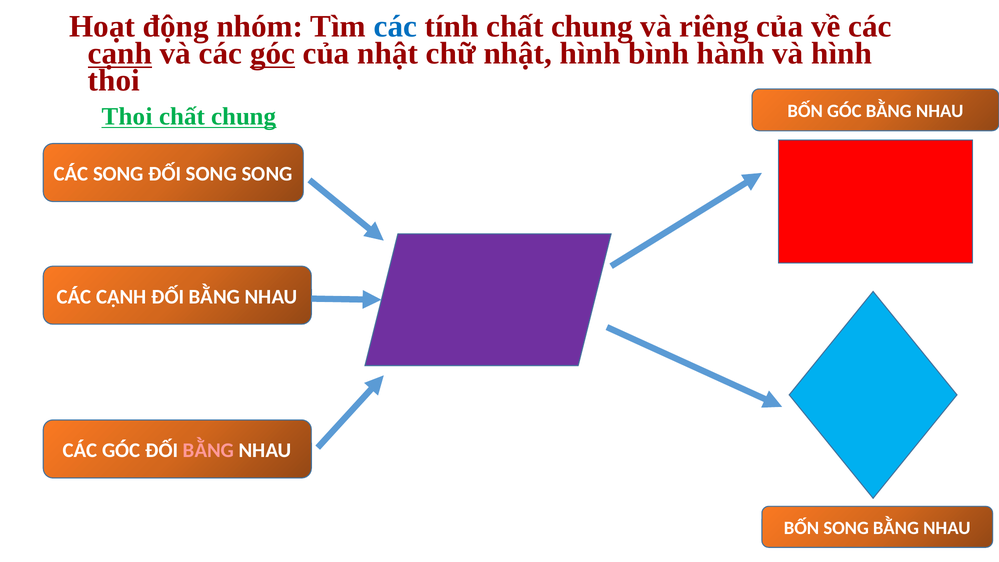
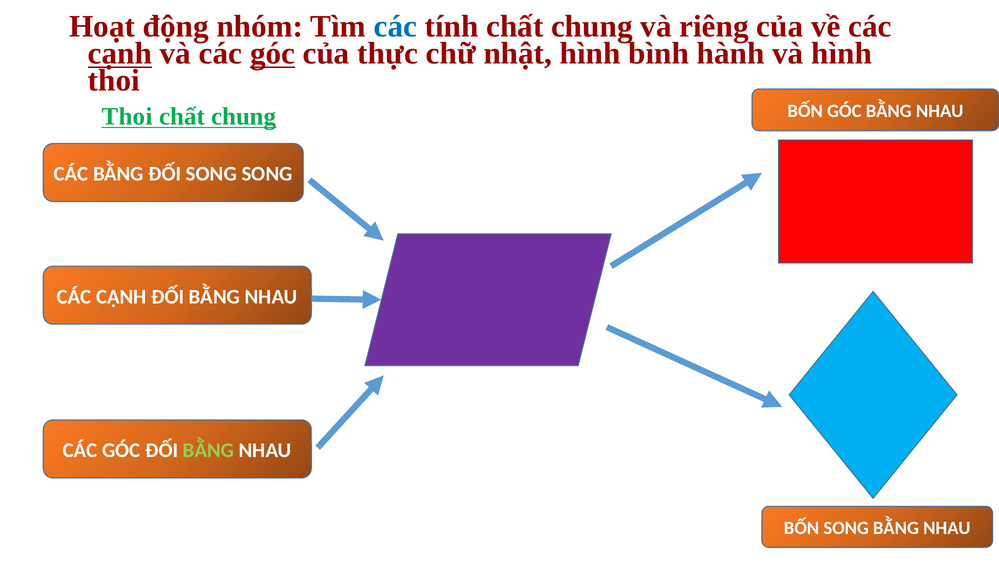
nhật: nhật -> thực (388, 54)
CÁC SONG: SONG -> BẰNG (118, 174)
BẰNG colour: pink -> light green (208, 450)
